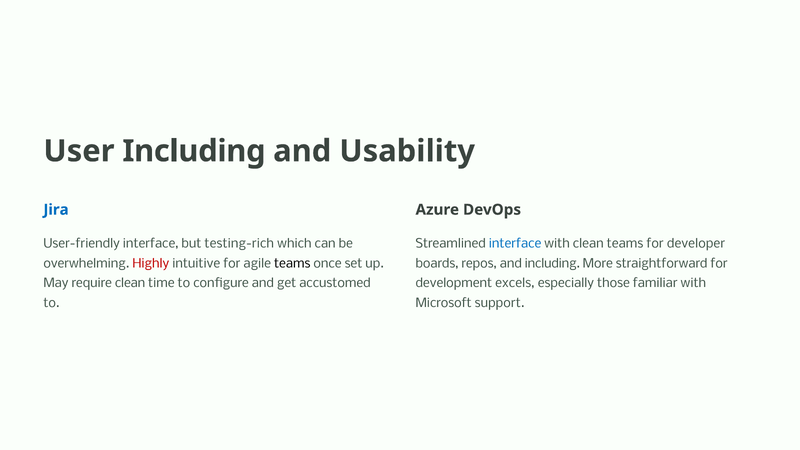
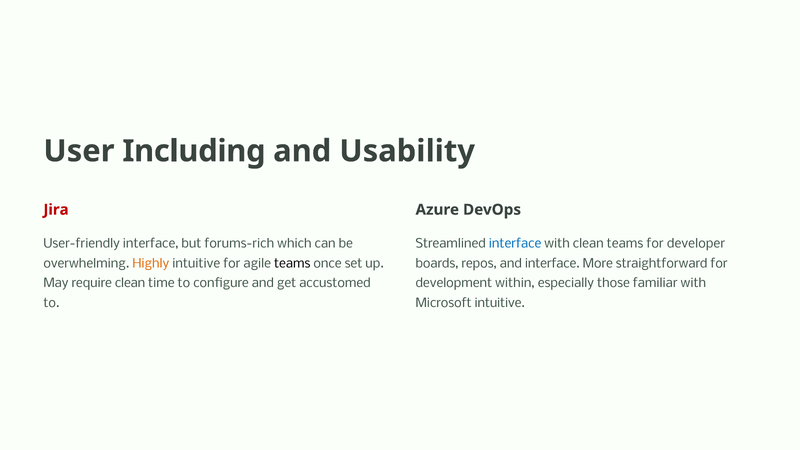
Jira colour: blue -> red (56, 210)
testing-rich: testing-rich -> forums-rich (239, 244)
Highly colour: red -> orange (151, 264)
and including: including -> interface (552, 264)
excels: excels -> within (515, 283)
Microsoft support: support -> intuitive (500, 303)
